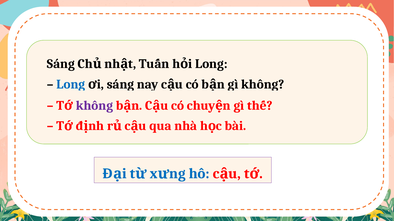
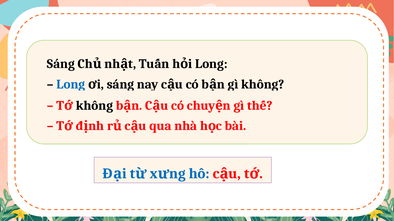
không colour: purple -> black (94, 106)
